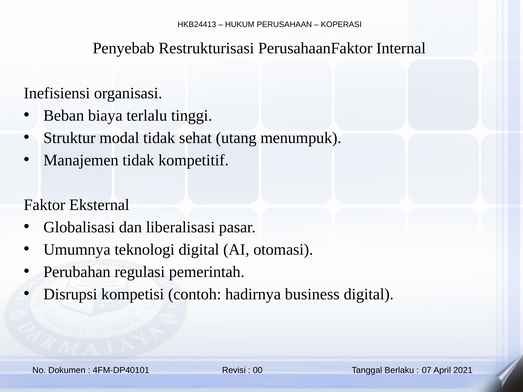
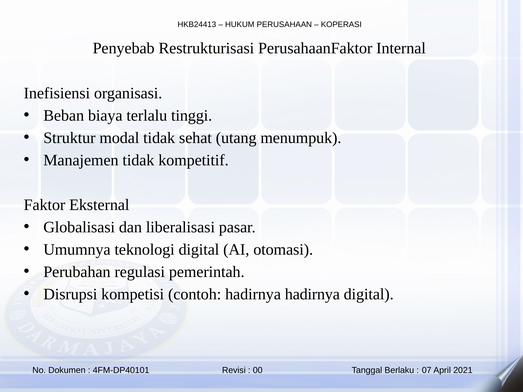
hadirnya business: business -> hadirnya (312, 294)
